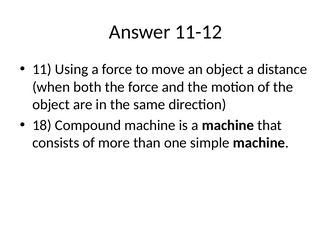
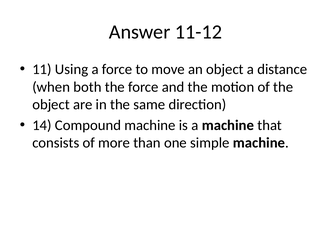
18: 18 -> 14 (42, 125)
